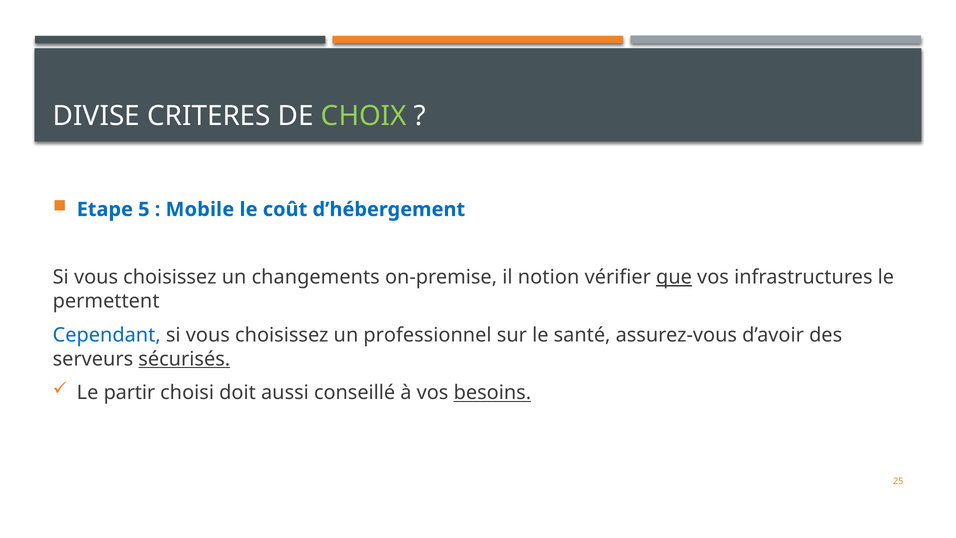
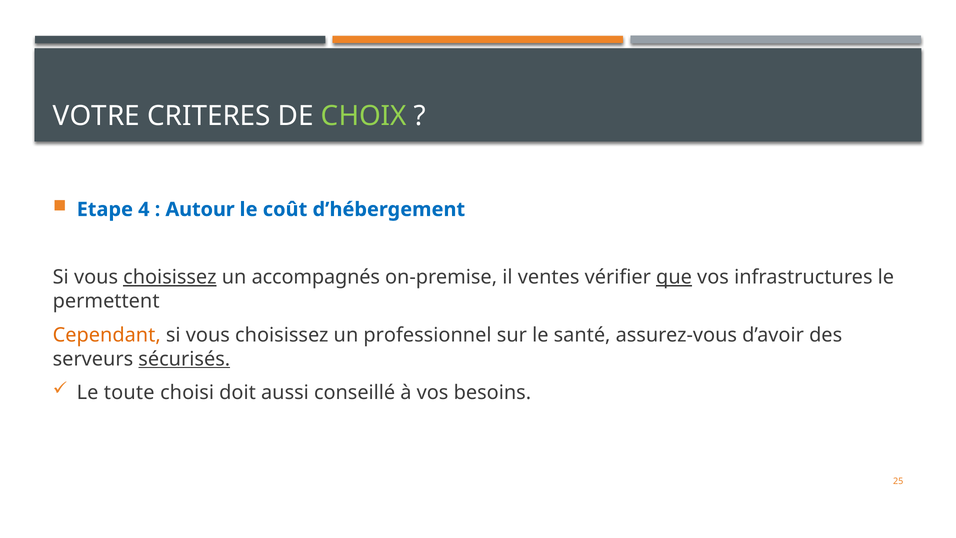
DIVISE: DIVISE -> VOTRE (96, 116)
5: 5 -> 4 (144, 209)
Mobile: Mobile -> Autour (200, 209)
choisissez underline: none -> present (170, 277)
changements: changements -> accompagnés (316, 277)
notion: notion -> ventes (549, 277)
Cependant colour: blue -> orange (107, 335)
partir: partir -> toute (129, 393)
besoins underline: present -> none (492, 393)
